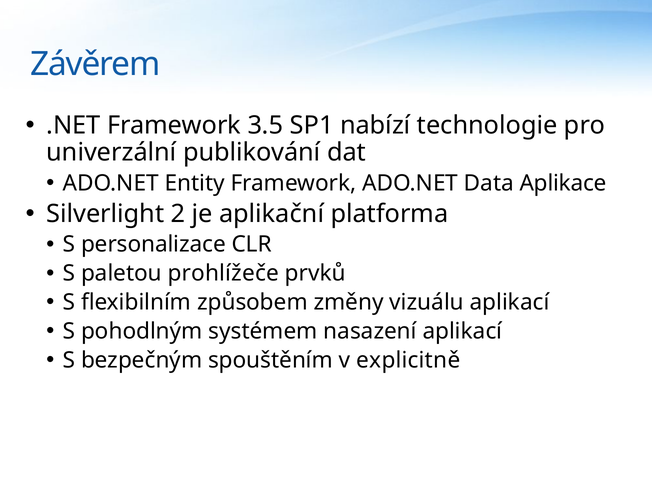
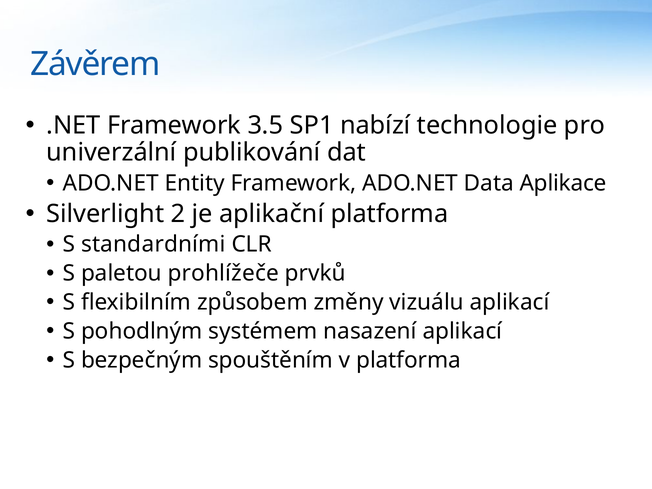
personalizace: personalizace -> standardními (153, 244)
v explicitně: explicitně -> platforma (409, 360)
